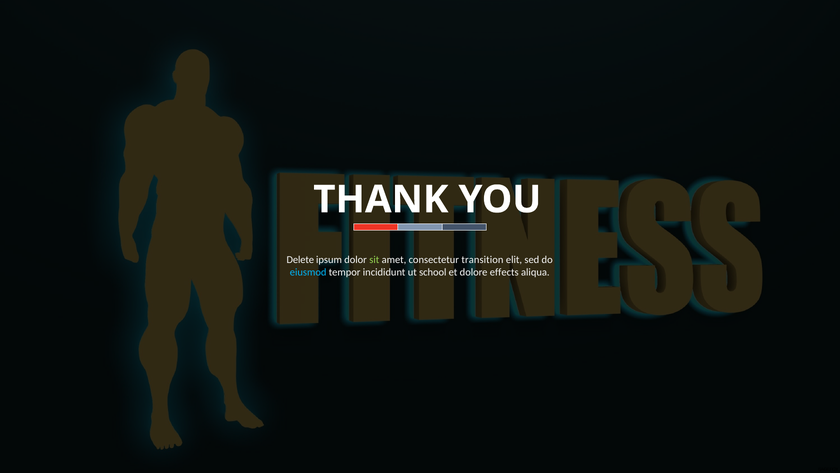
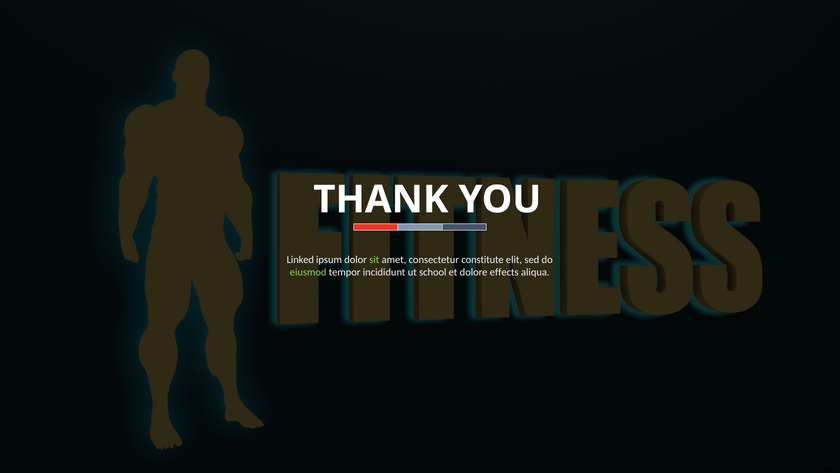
Delete: Delete -> Linked (300, 259)
transition: transition -> constitute (483, 259)
eiusmod colour: light blue -> light green (308, 272)
